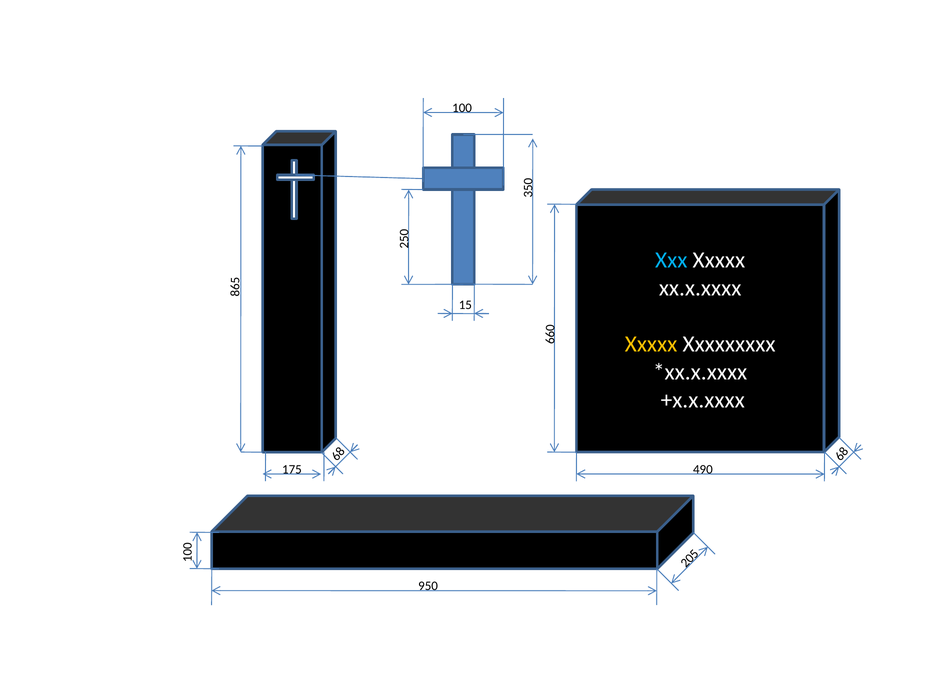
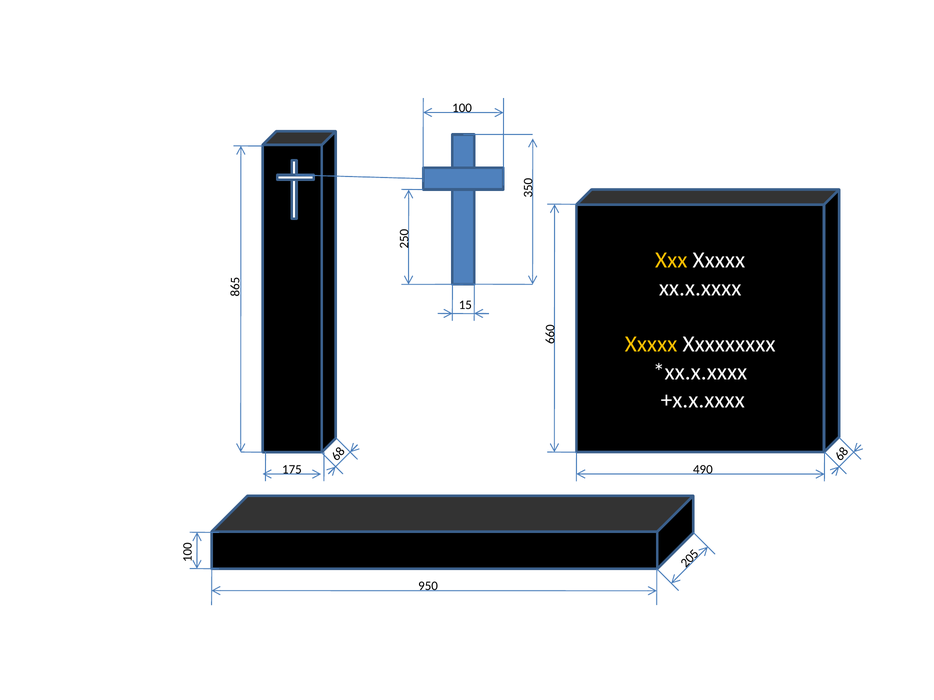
Xxx colour: light blue -> yellow (671, 260)
